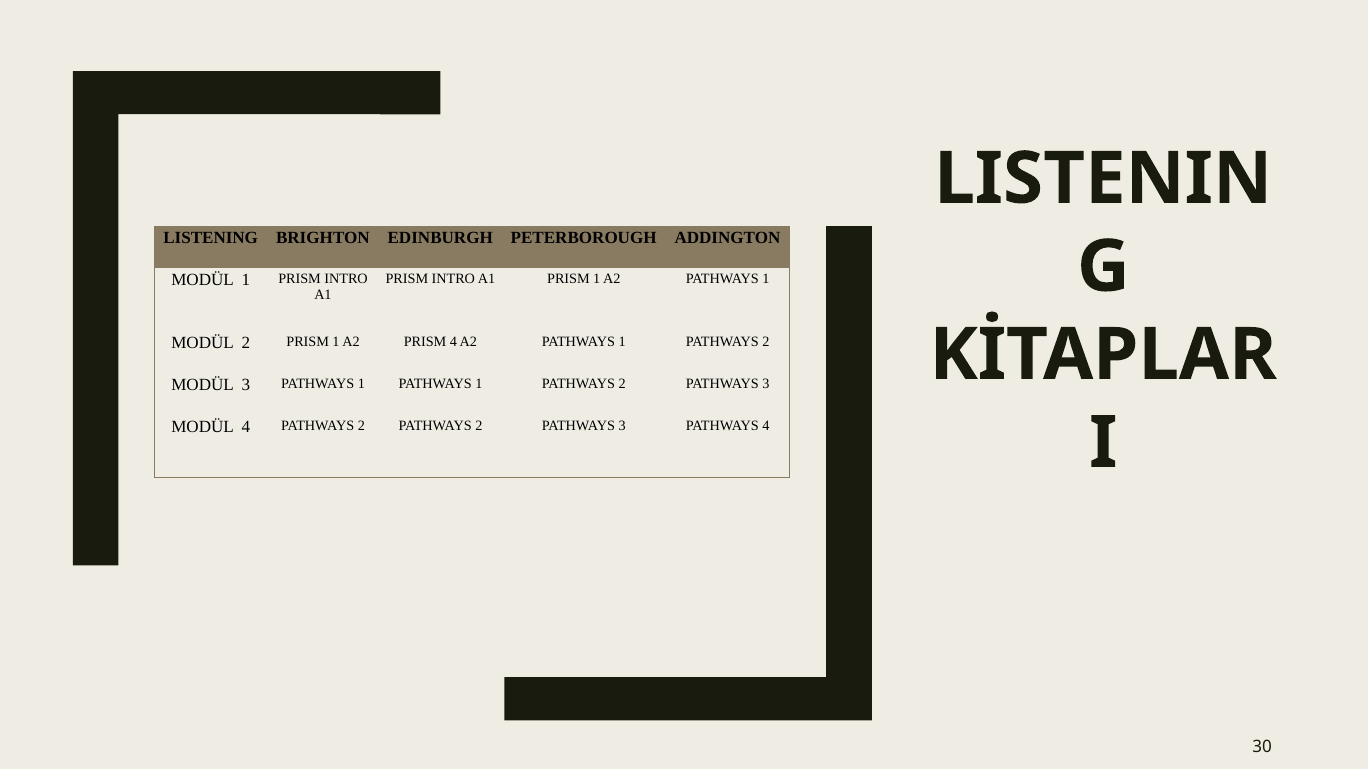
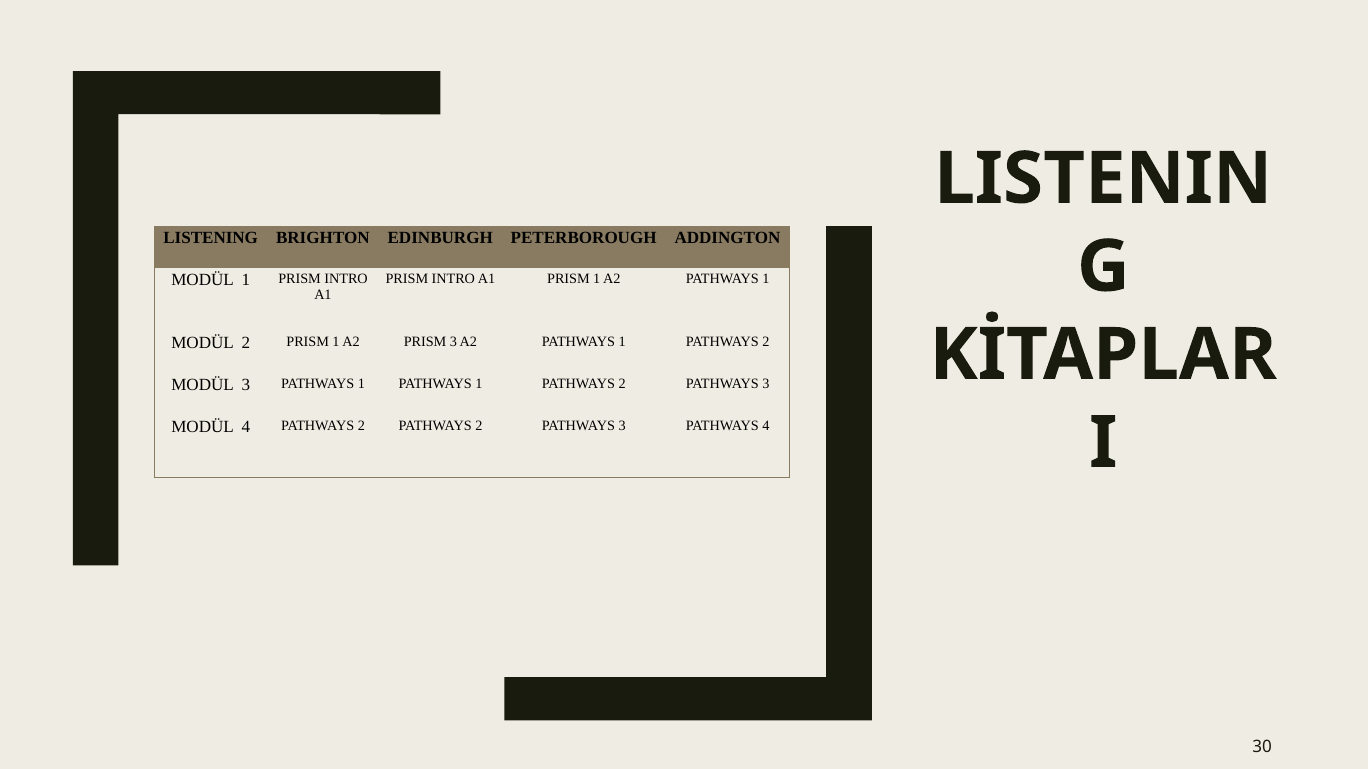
PRISM 4: 4 -> 3 (453, 342)
